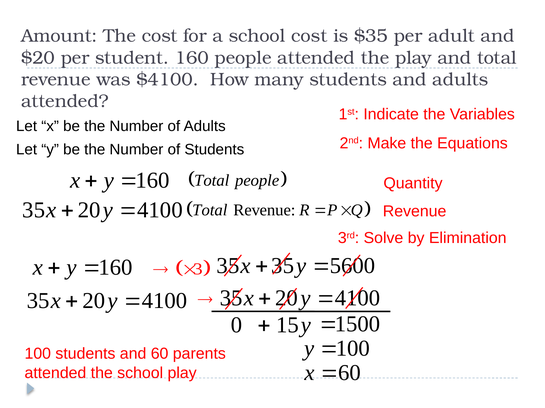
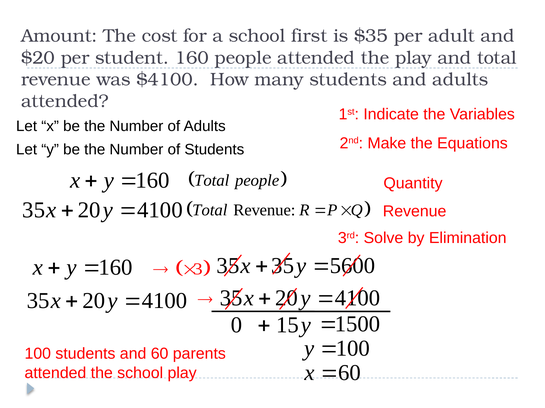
school cost: cost -> first (309, 36)
